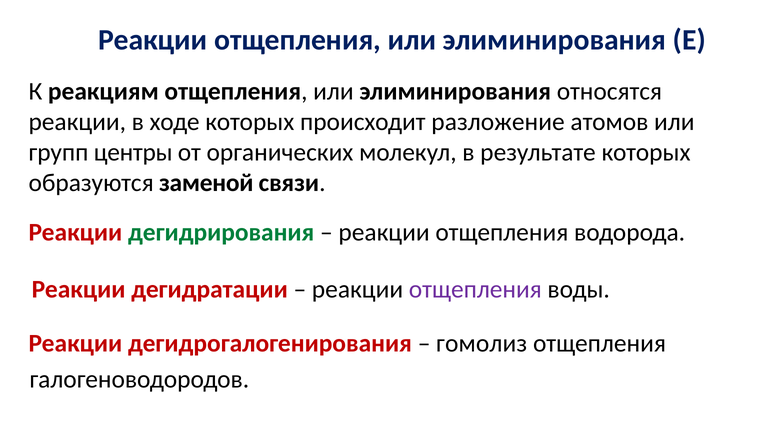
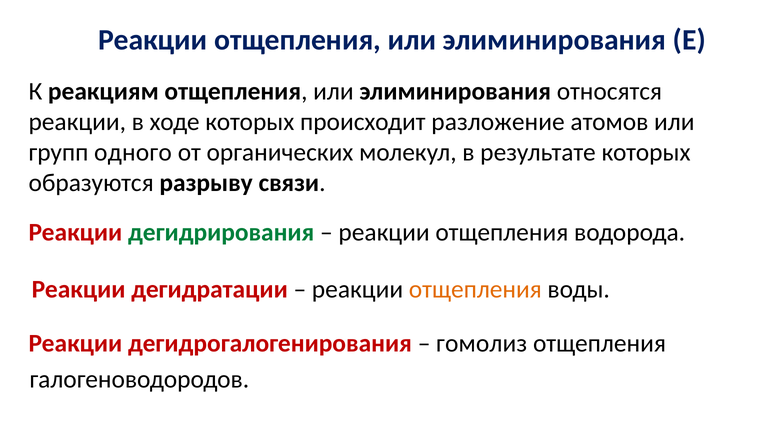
центры: центры -> одного (133, 152)
заменой: заменой -> разрыву (206, 183)
отщепления colour: purple -> orange (475, 289)
